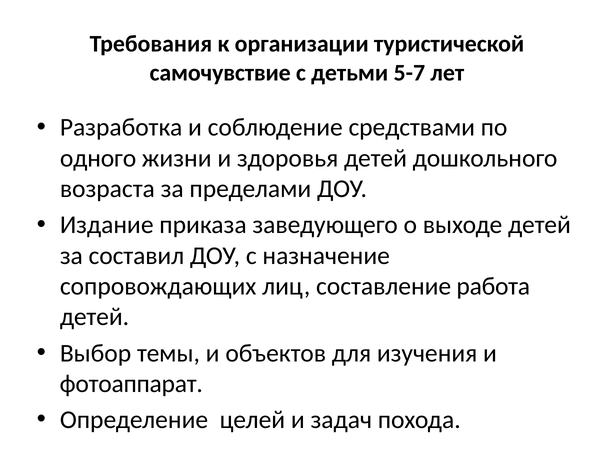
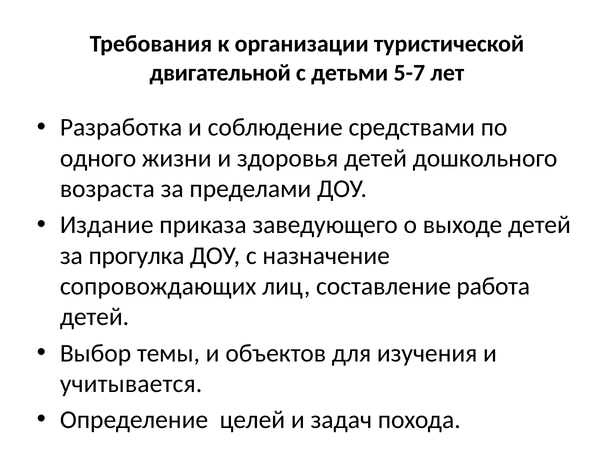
самочувствие: самочувствие -> двигательной (220, 73)
составил: составил -> прогулка (136, 256)
фотоаппарат: фотоаппарат -> учитывается (131, 384)
